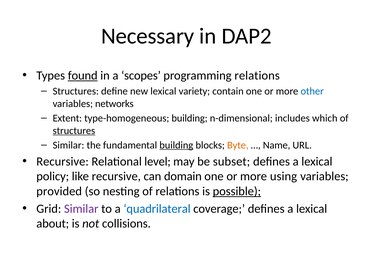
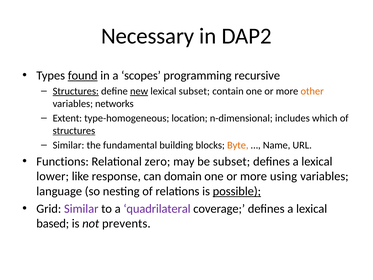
programming relations: relations -> recursive (257, 75)
Structures underline: none -> present (76, 91)
new underline: none -> present (139, 91)
lexical variety: variety -> subset (194, 91)
other colour: blue -> orange (312, 91)
type-homogeneous building: building -> location (190, 118)
building underline: present -> none (176, 145)
Recursive: Recursive -> Functions (63, 161)
level: level -> zero (157, 161)
policy: policy -> lower (53, 176)
like recursive: recursive -> response (116, 176)
provided: provided -> language (59, 191)
quadrilateral colour: blue -> purple (157, 209)
about: about -> based (53, 223)
collisions: collisions -> prevents (126, 223)
